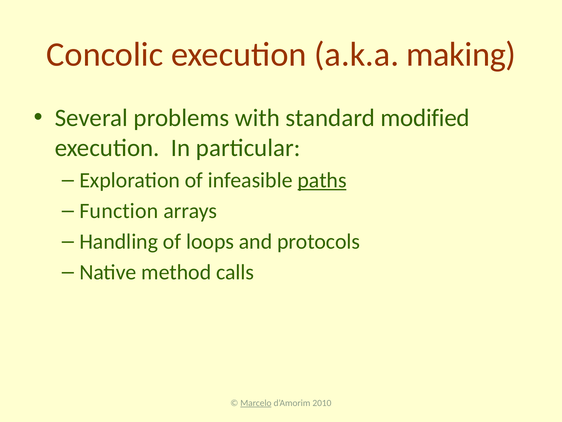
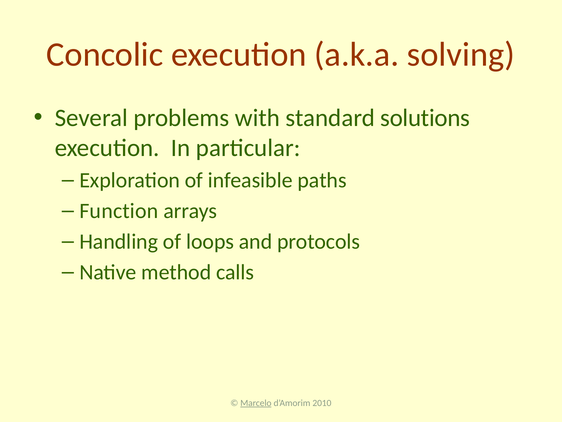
making: making -> solving (461, 54)
modified: modified -> solutions (425, 118)
paths underline: present -> none (322, 180)
